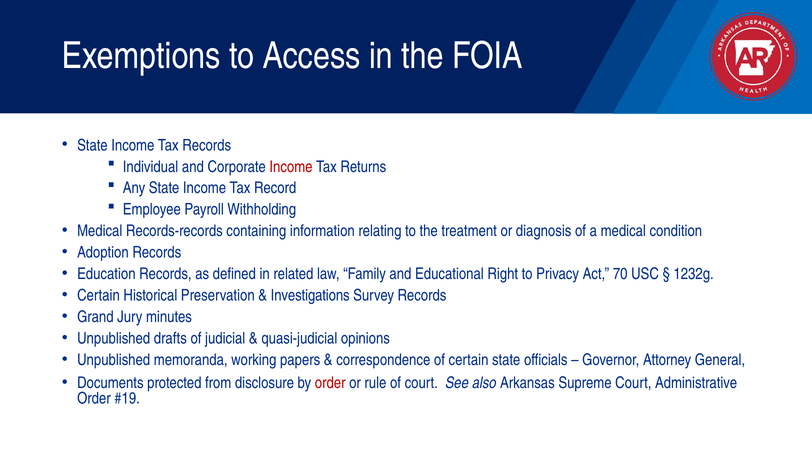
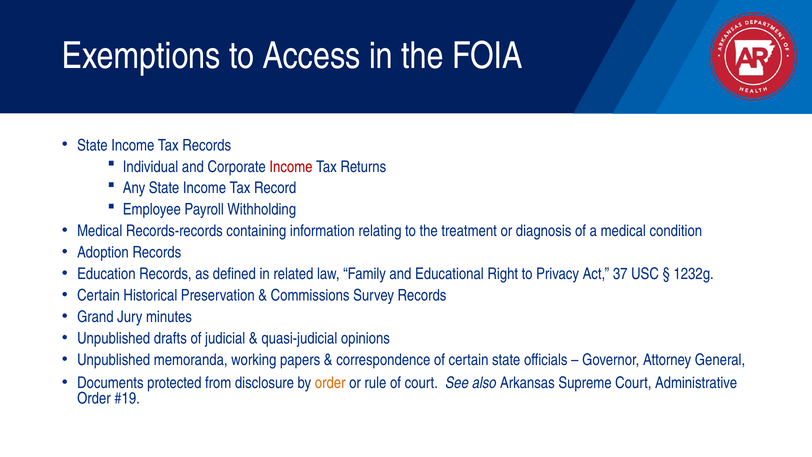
70: 70 -> 37 (620, 274)
Investigations: Investigations -> Commissions (310, 296)
order colour: red -> orange (330, 383)
